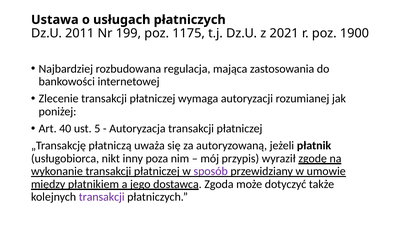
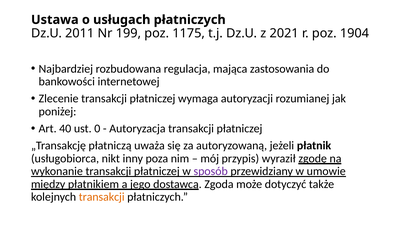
1900: 1900 -> 1904 (354, 33)
5: 5 -> 0 (97, 129)
transakcji colour: purple -> orange (102, 197)
